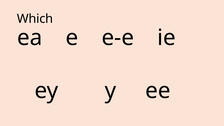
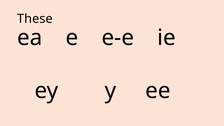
Which: Which -> These (35, 19)
